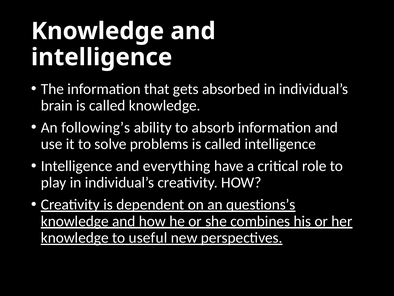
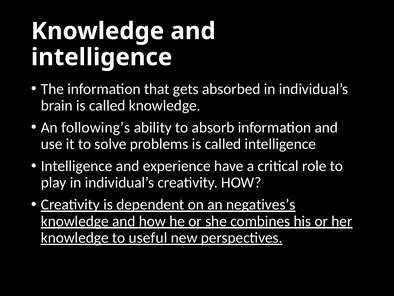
everything: everything -> experience (177, 166)
questions’s: questions’s -> negatives’s (261, 204)
